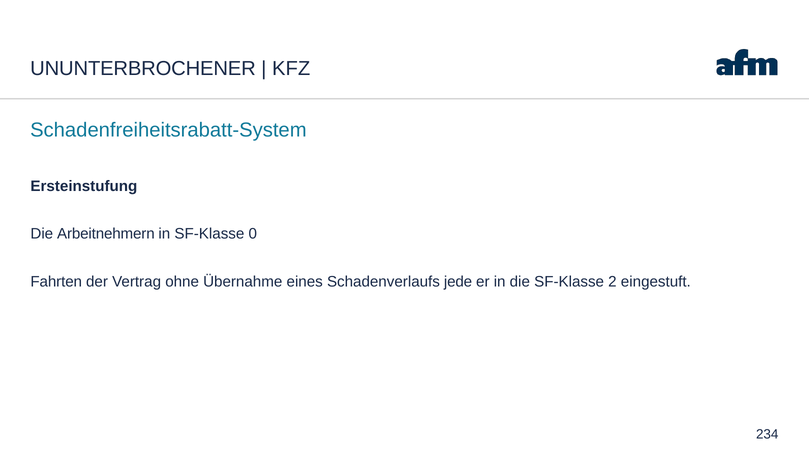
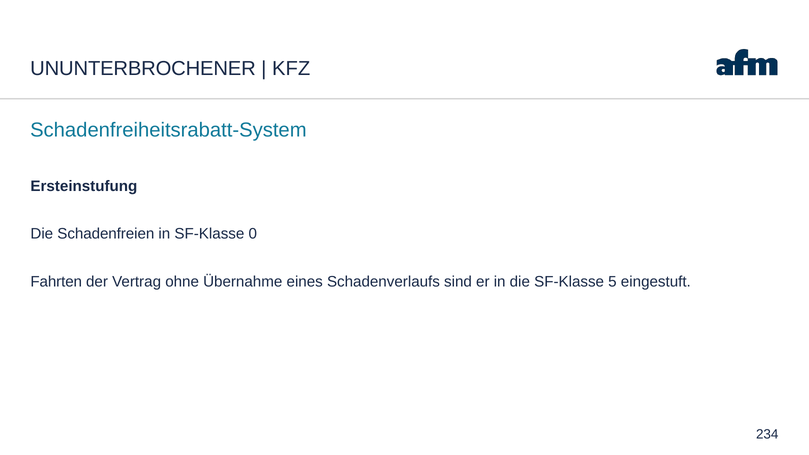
Arbeitnehmern: Arbeitnehmern -> Schadenfreien (106, 234)
jede: jede -> sind (458, 282)
2: 2 -> 5 (612, 282)
